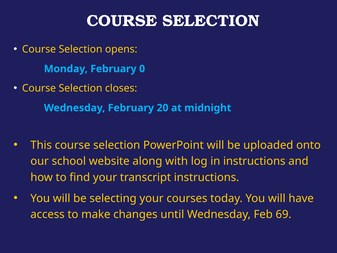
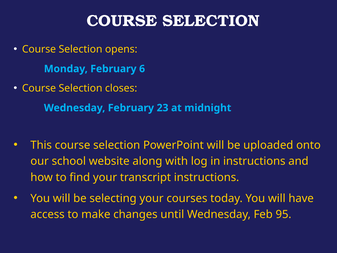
0: 0 -> 6 (142, 69)
20: 20 -> 23 (163, 108)
69: 69 -> 95 (284, 214)
